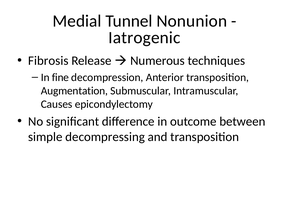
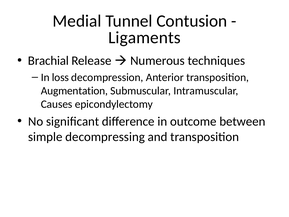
Nonunion: Nonunion -> Contusion (192, 21)
Iatrogenic: Iatrogenic -> Ligaments (144, 38)
Fibrosis: Fibrosis -> Brachial (48, 61)
fine: fine -> loss (60, 77)
